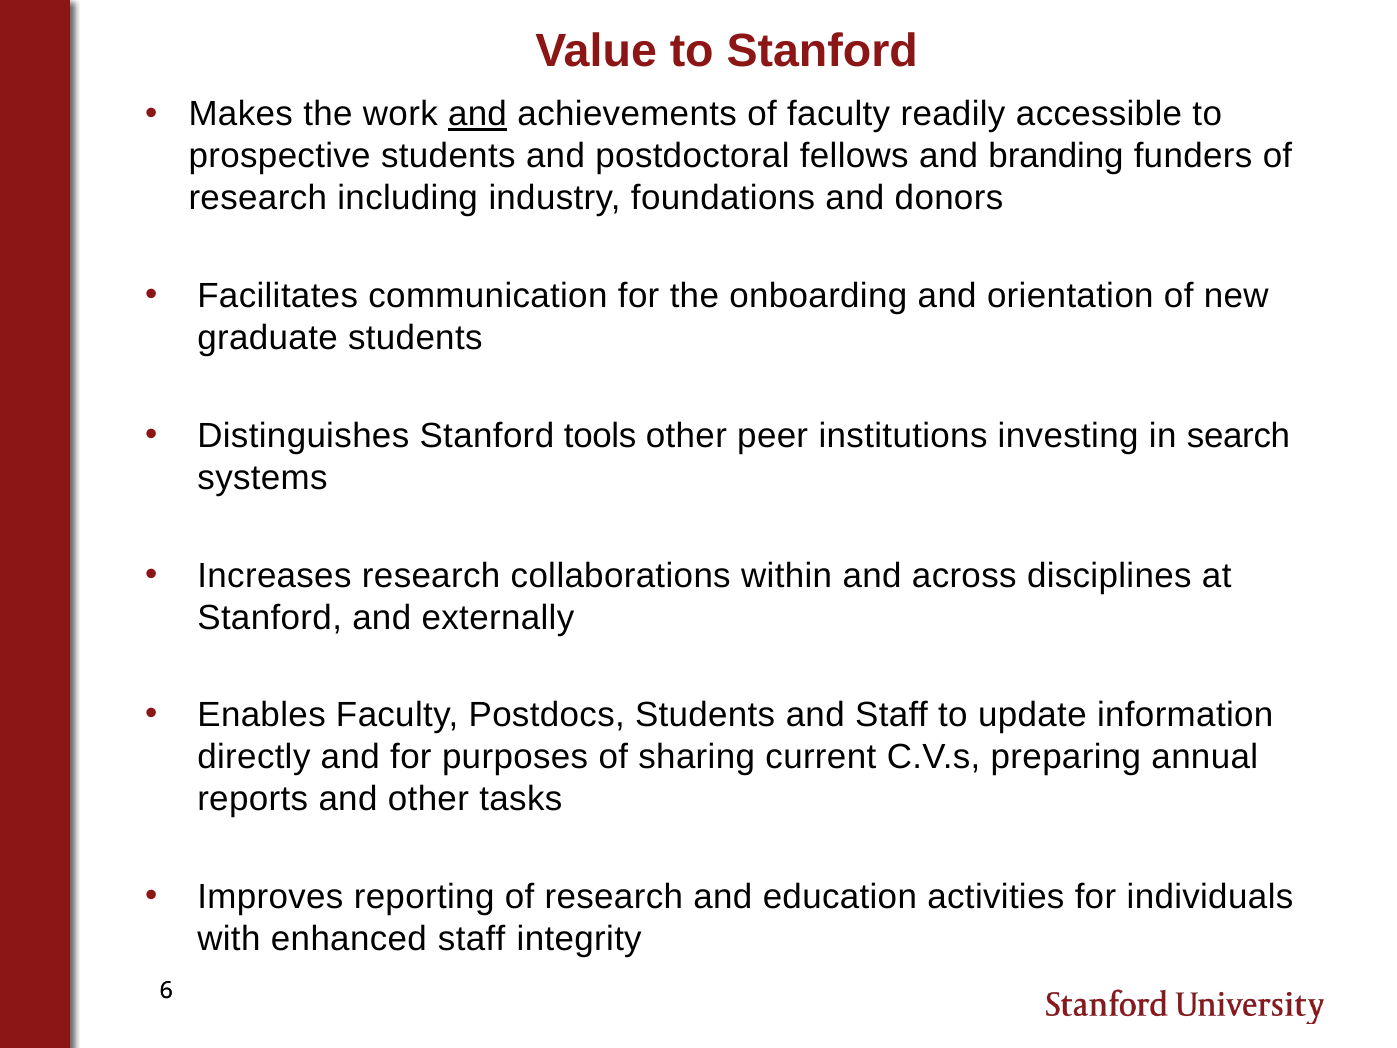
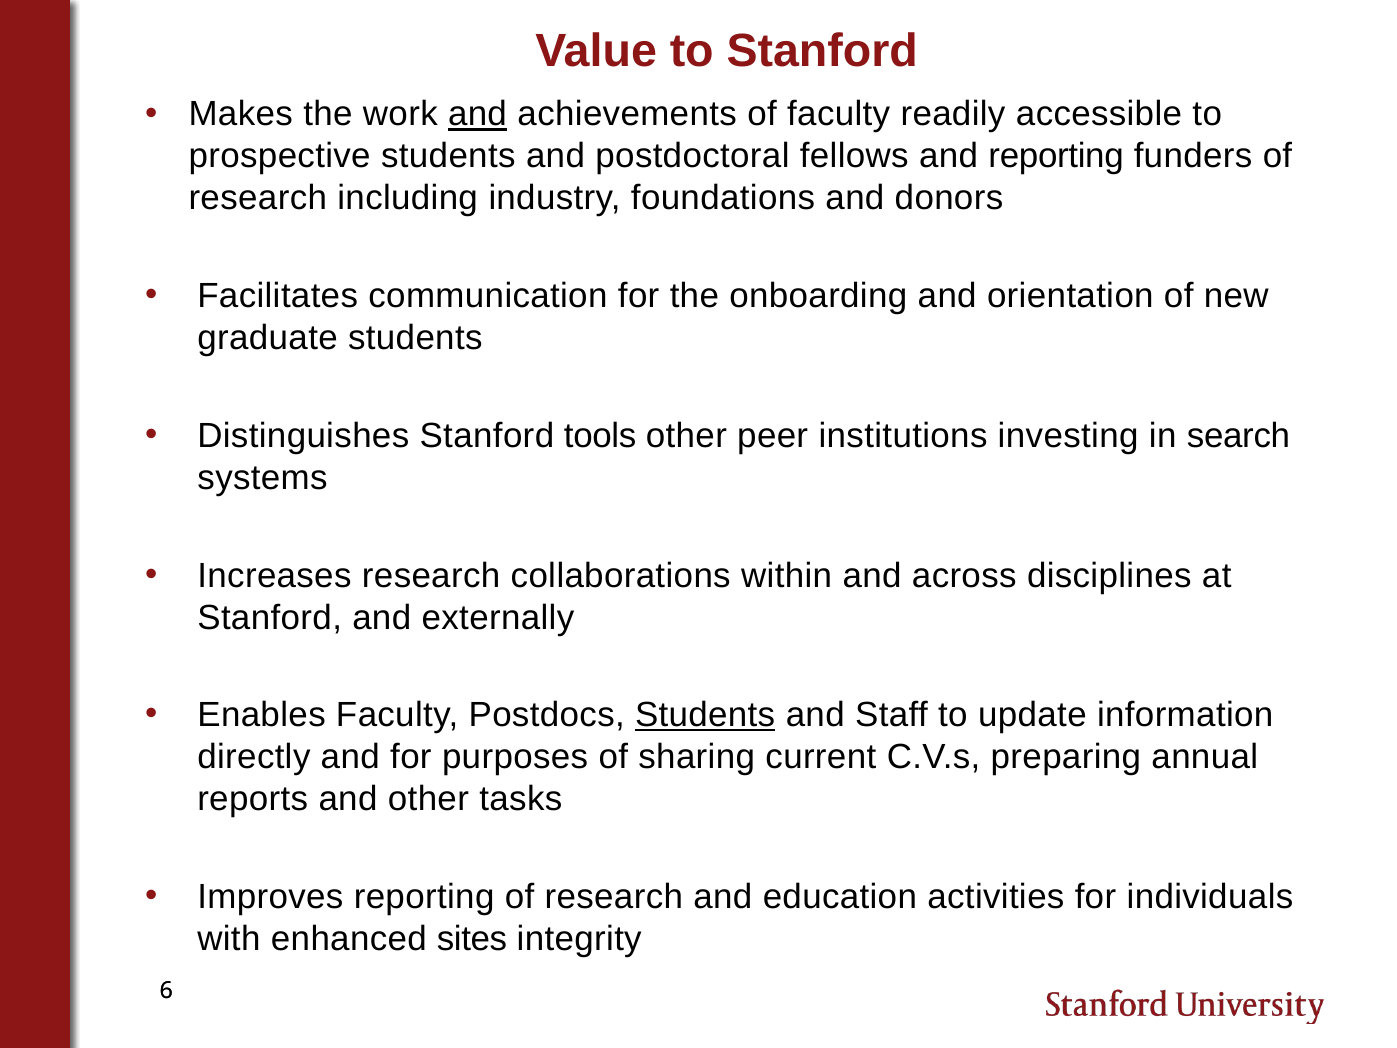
and branding: branding -> reporting (1056, 156)
Students underline: none -> present (705, 715)
enhanced staff: staff -> sites (472, 939)
